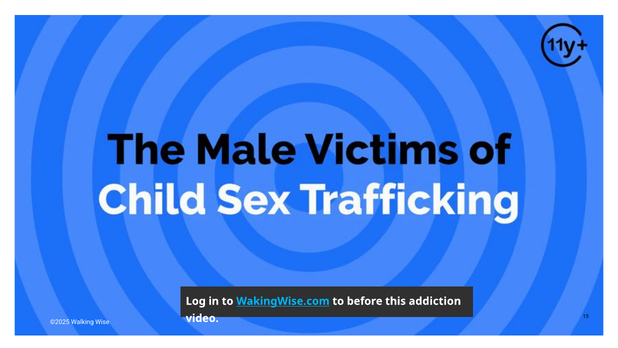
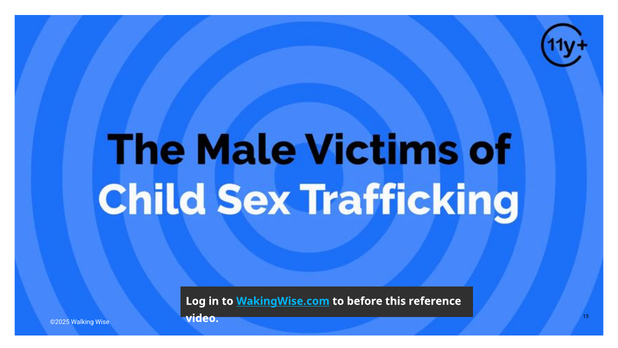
addiction: addiction -> reference (435, 301)
